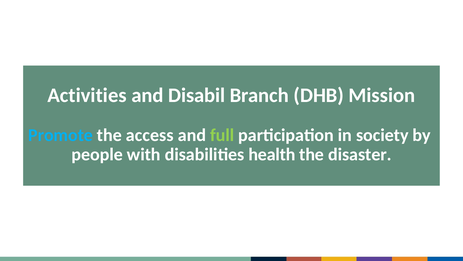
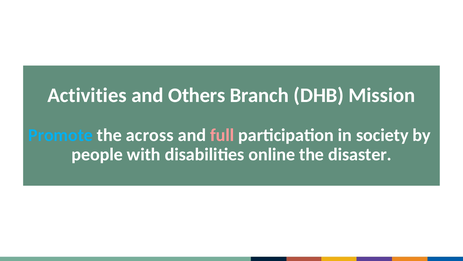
Disabil: Disabil -> Others (197, 95)
access: access -> across (150, 135)
full colour: light green -> pink (222, 135)
health: health -> online (272, 154)
